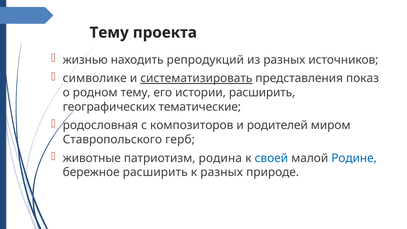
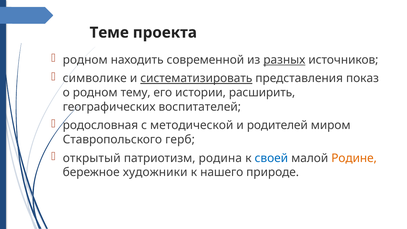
Тему: Тему -> Теме (109, 33)
жизнью: жизнью -> родном (85, 60)
репродукций: репродукций -> современной (205, 60)
разных underline: none -> present (284, 60)
тематические: тематические -> воспитателей (200, 107)
композиторов: композиторов -> методической (192, 125)
животные: животные -> открытый (92, 158)
Родине colour: blue -> orange (354, 158)
бережное расширить: расширить -> художники (155, 172)
к разных: разных -> нашего (222, 172)
